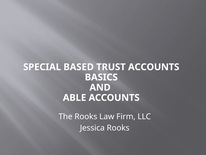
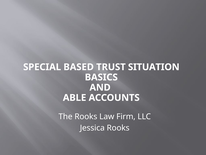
TRUST ACCOUNTS: ACCOUNTS -> SITUATION (154, 67)
